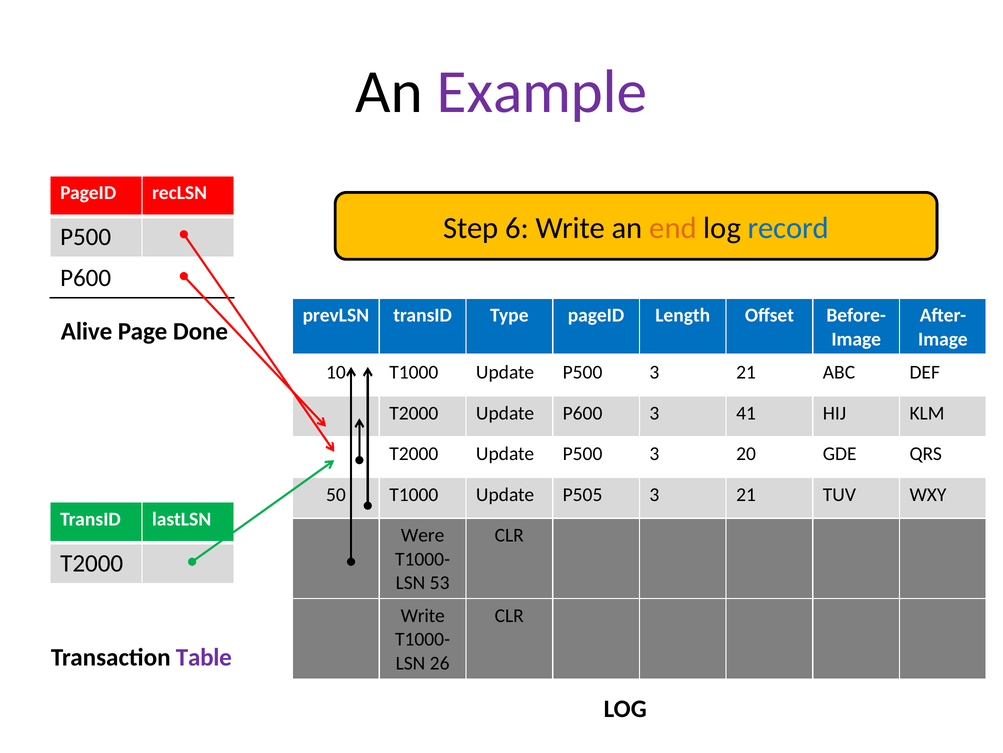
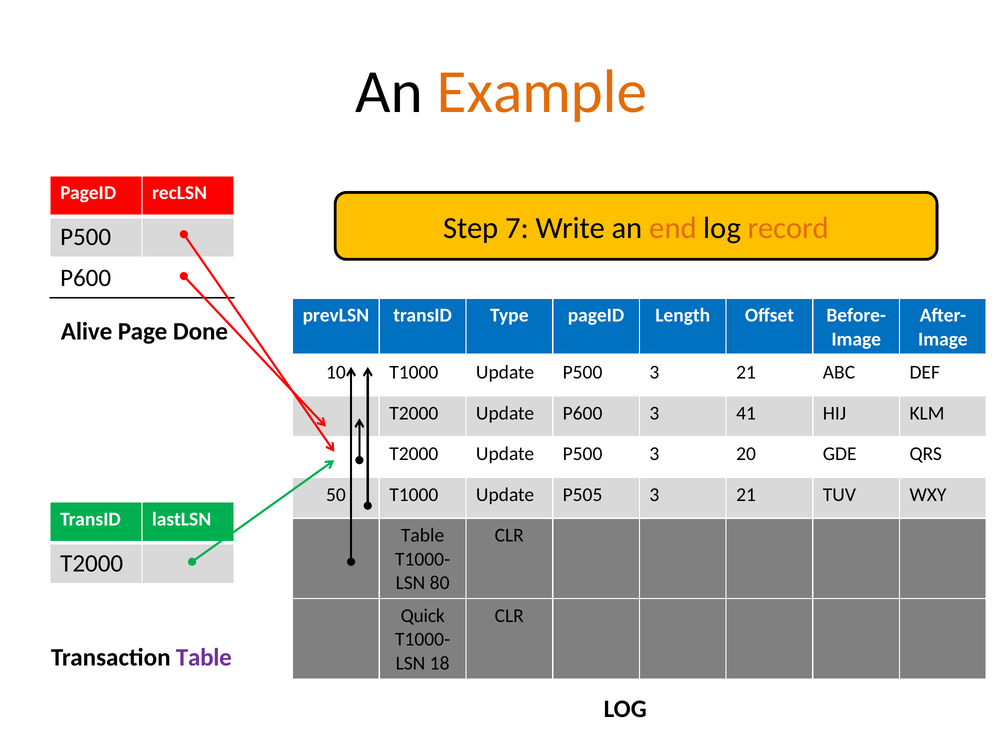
Example colour: purple -> orange (542, 92)
6: 6 -> 7 (517, 228)
record colour: blue -> orange (788, 228)
Were: Were -> Table (423, 535)
53: 53 -> 80 (440, 582)
Write: Write -> Quick (423, 615)
26: 26 -> 18 (440, 663)
